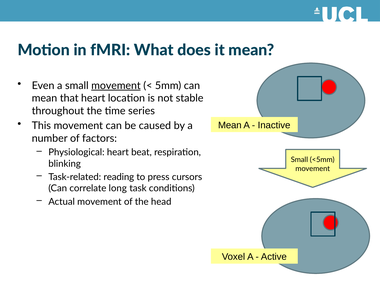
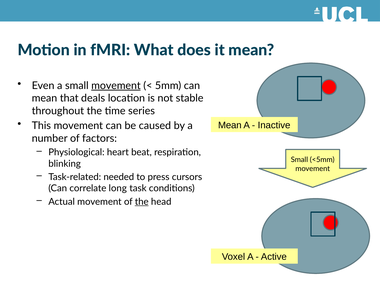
that heart: heart -> deals (93, 98)
reading: reading -> needed (119, 177)
the underline: none -> present (142, 202)
